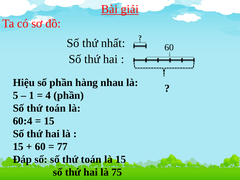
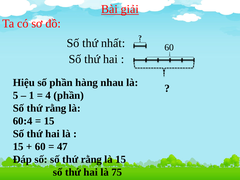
toán: toán -> rằng (56, 108)
77: 77 -> 47 (62, 147)
số số thứ toán: toán -> rằng (91, 159)
